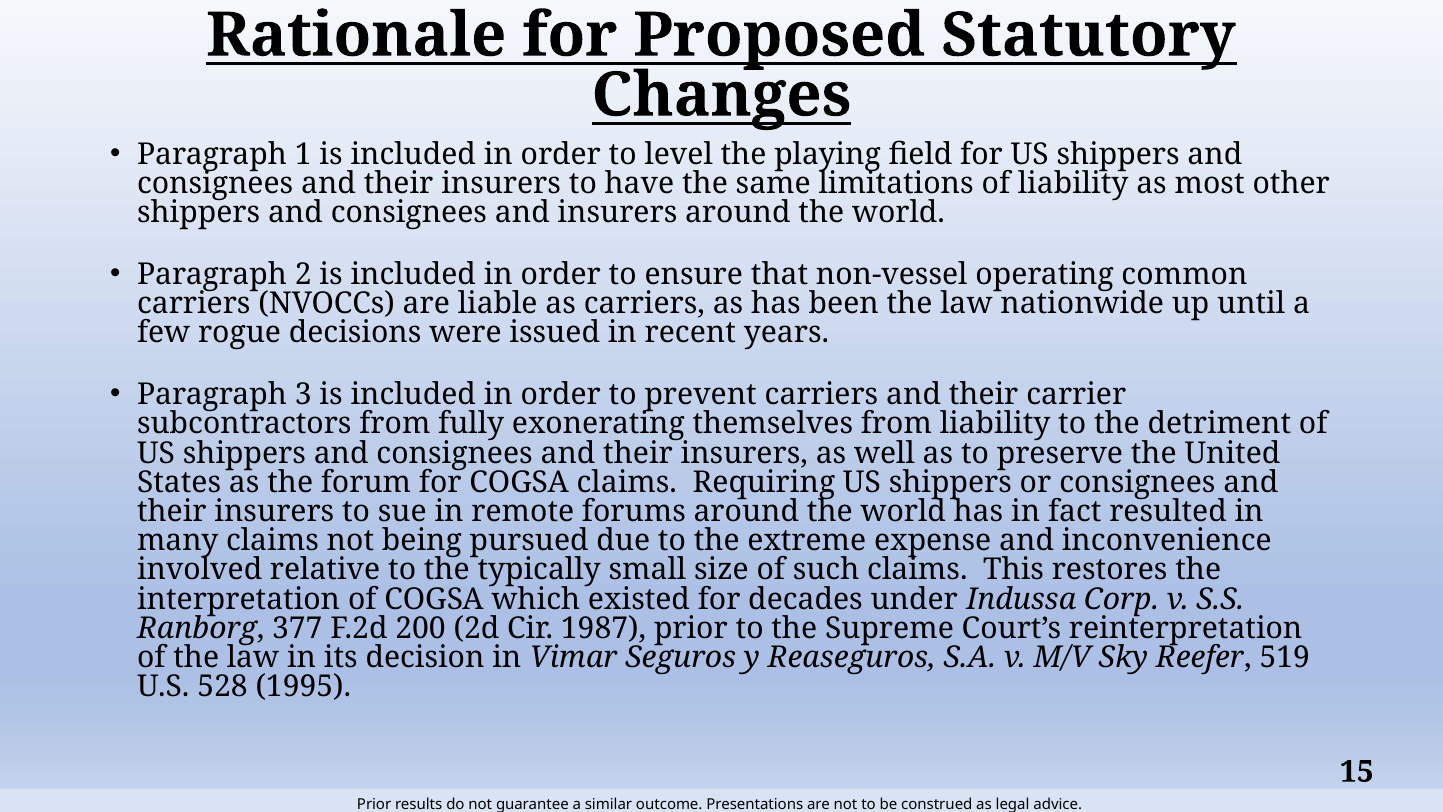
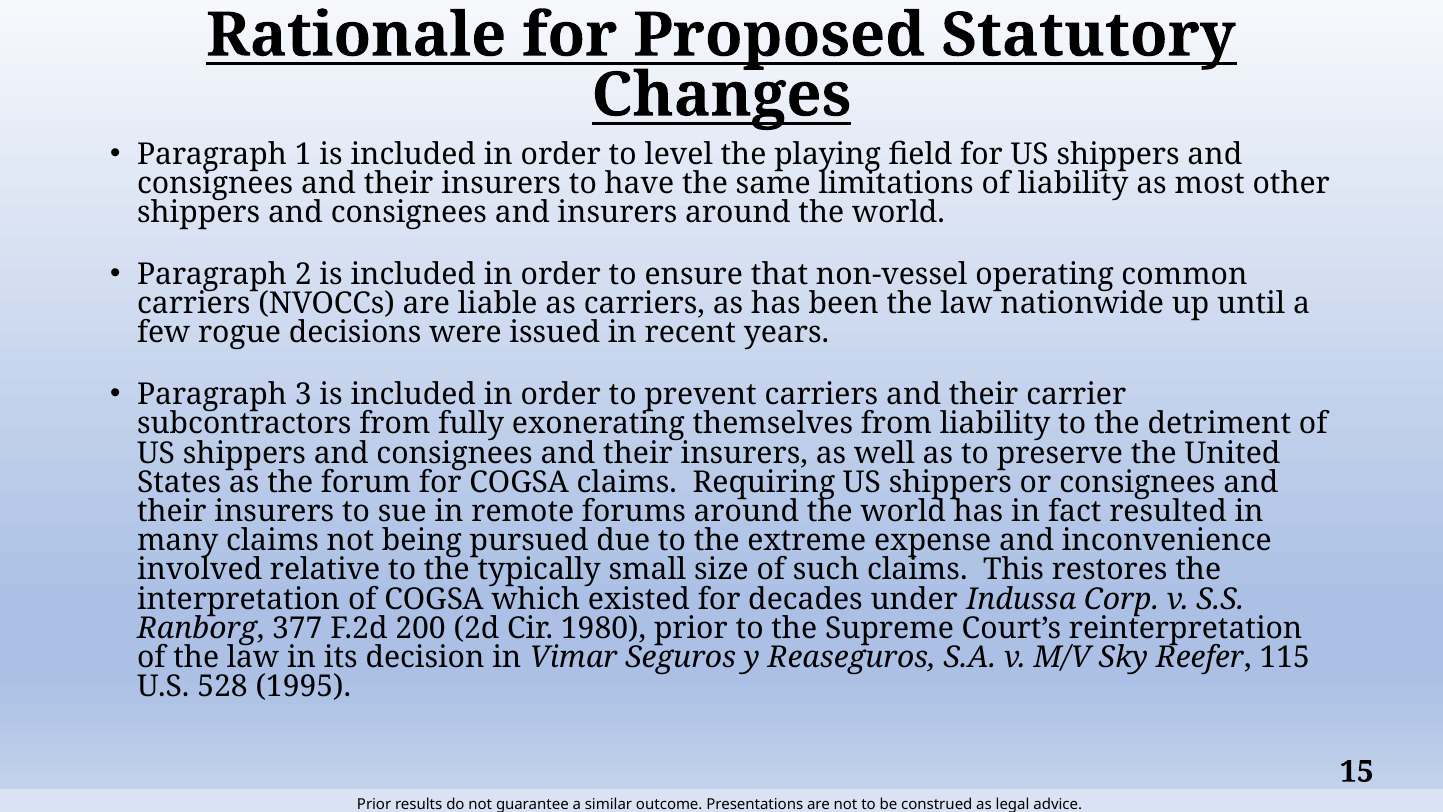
1987: 1987 -> 1980 (603, 628)
519: 519 -> 115 (1285, 658)
